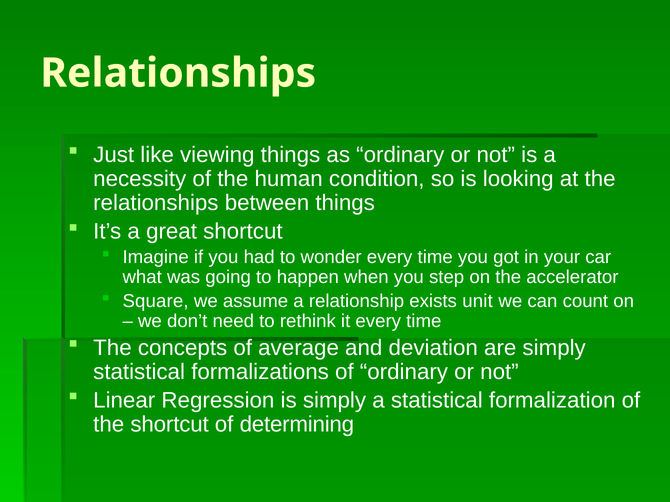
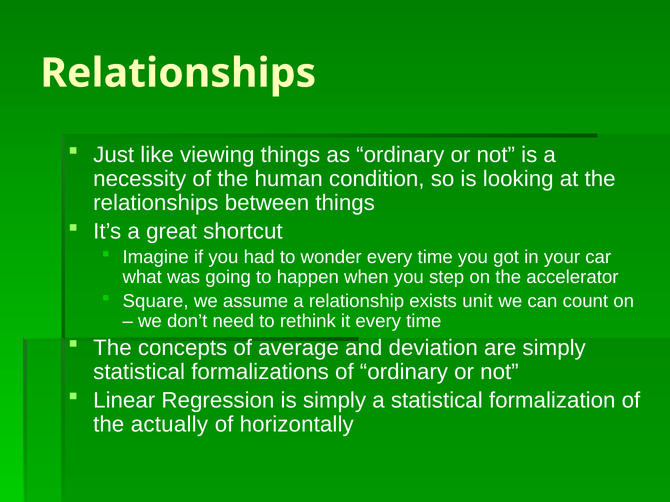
the shortcut: shortcut -> actually (169, 425)
determining: determining -> horizontally (297, 425)
